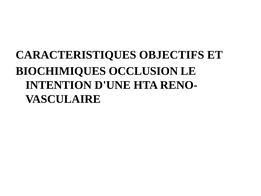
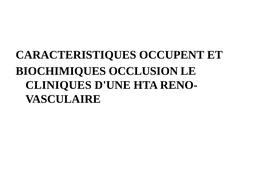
OBJECTIFS: OBJECTIFS -> OCCUPENT (172, 55)
INTENTION: INTENTION -> CLINIQUES (58, 85)
